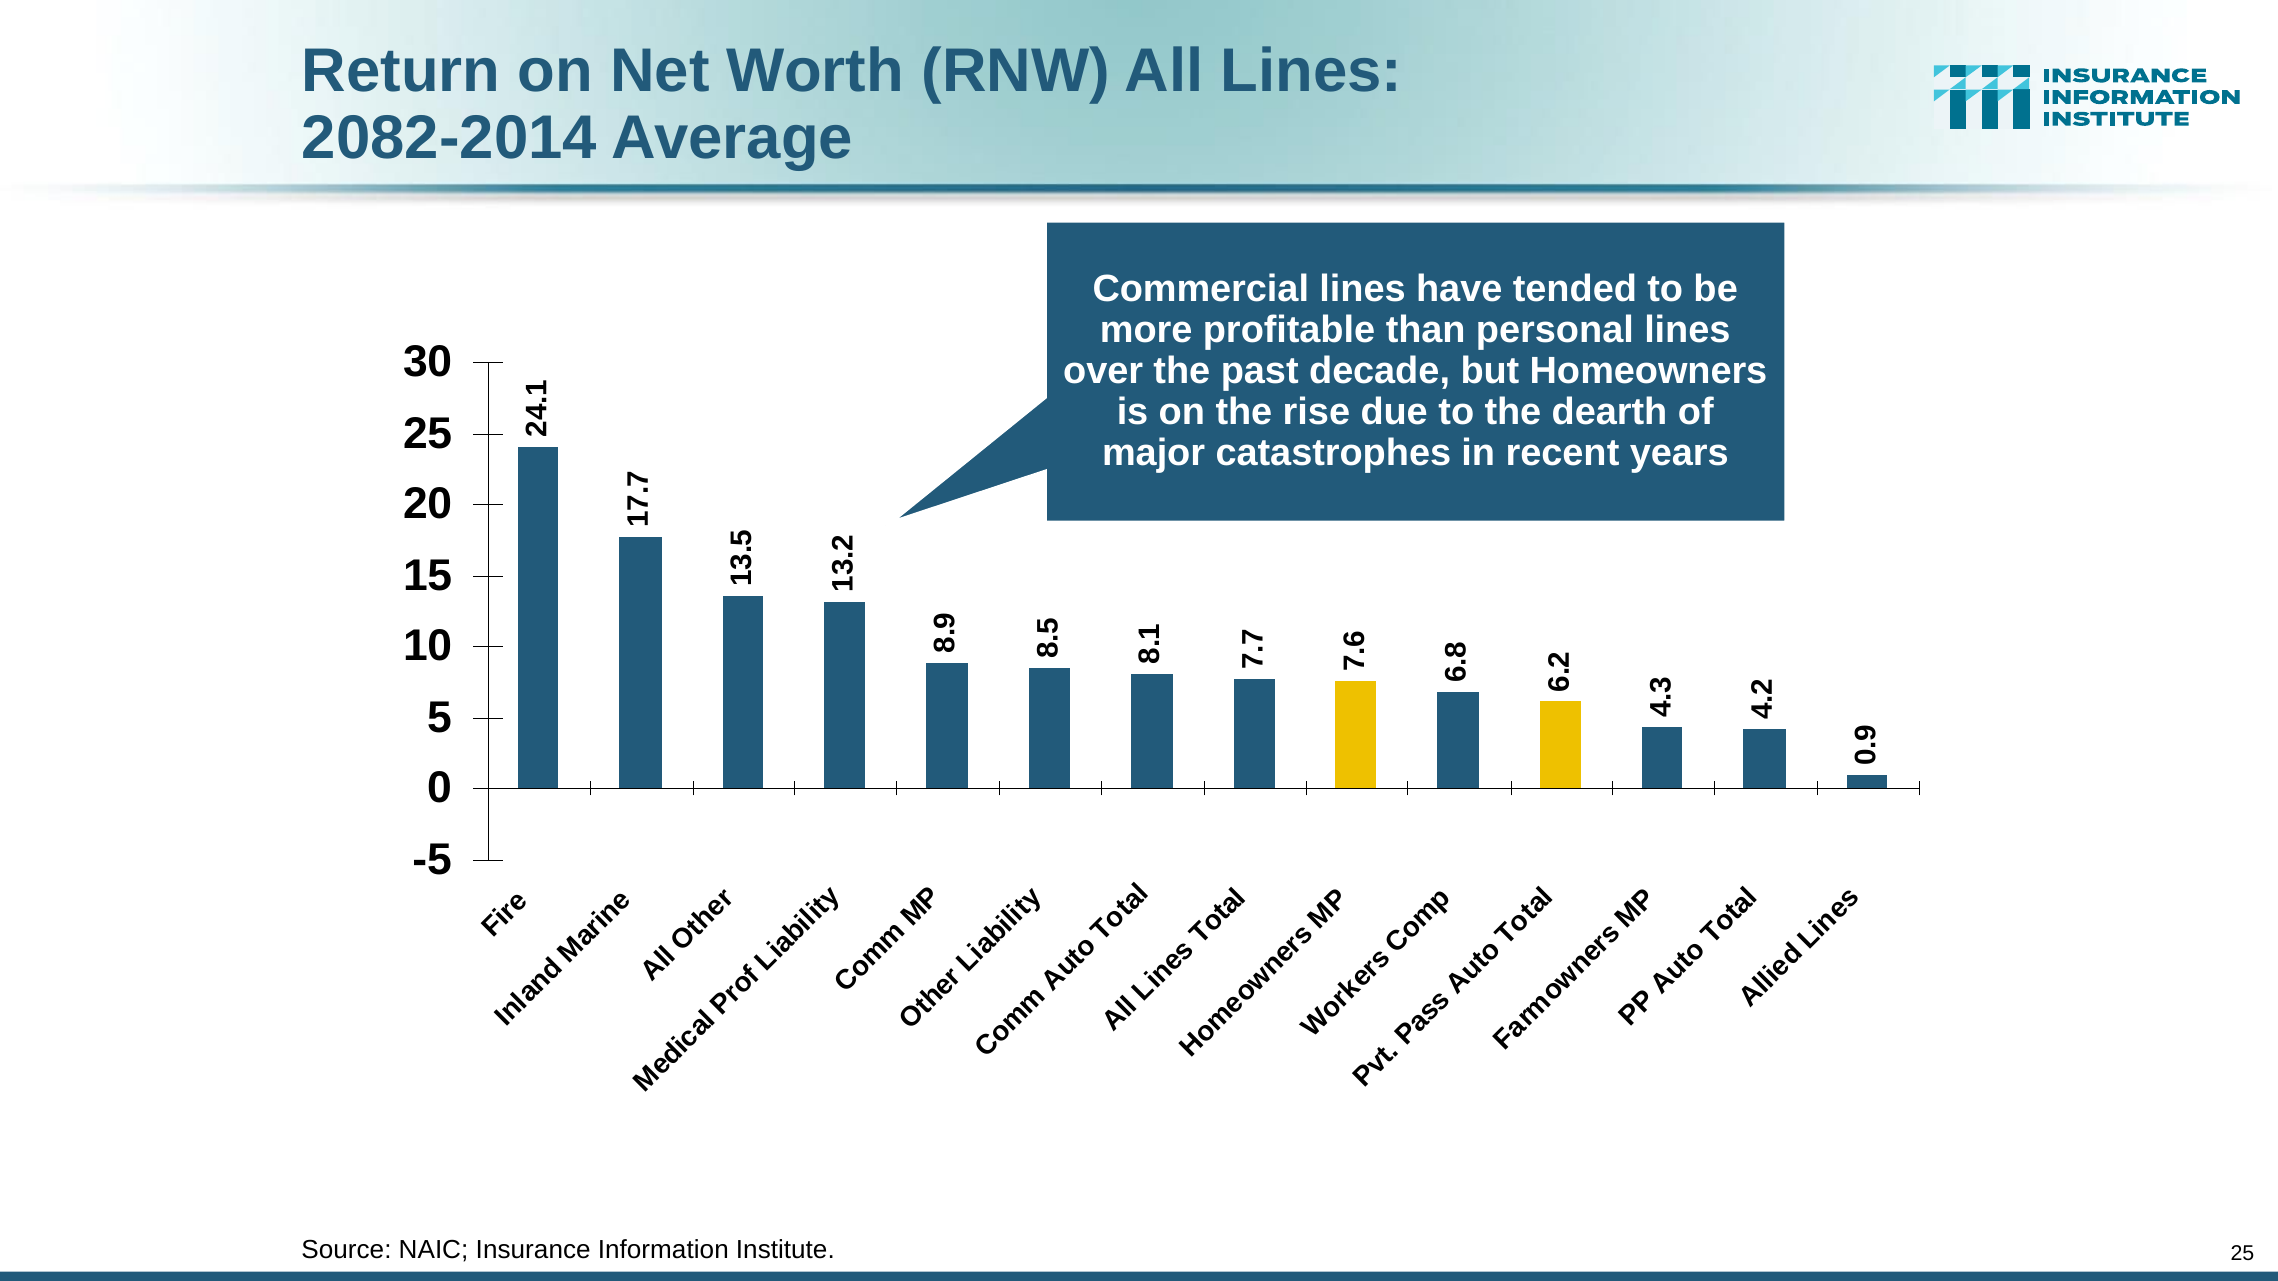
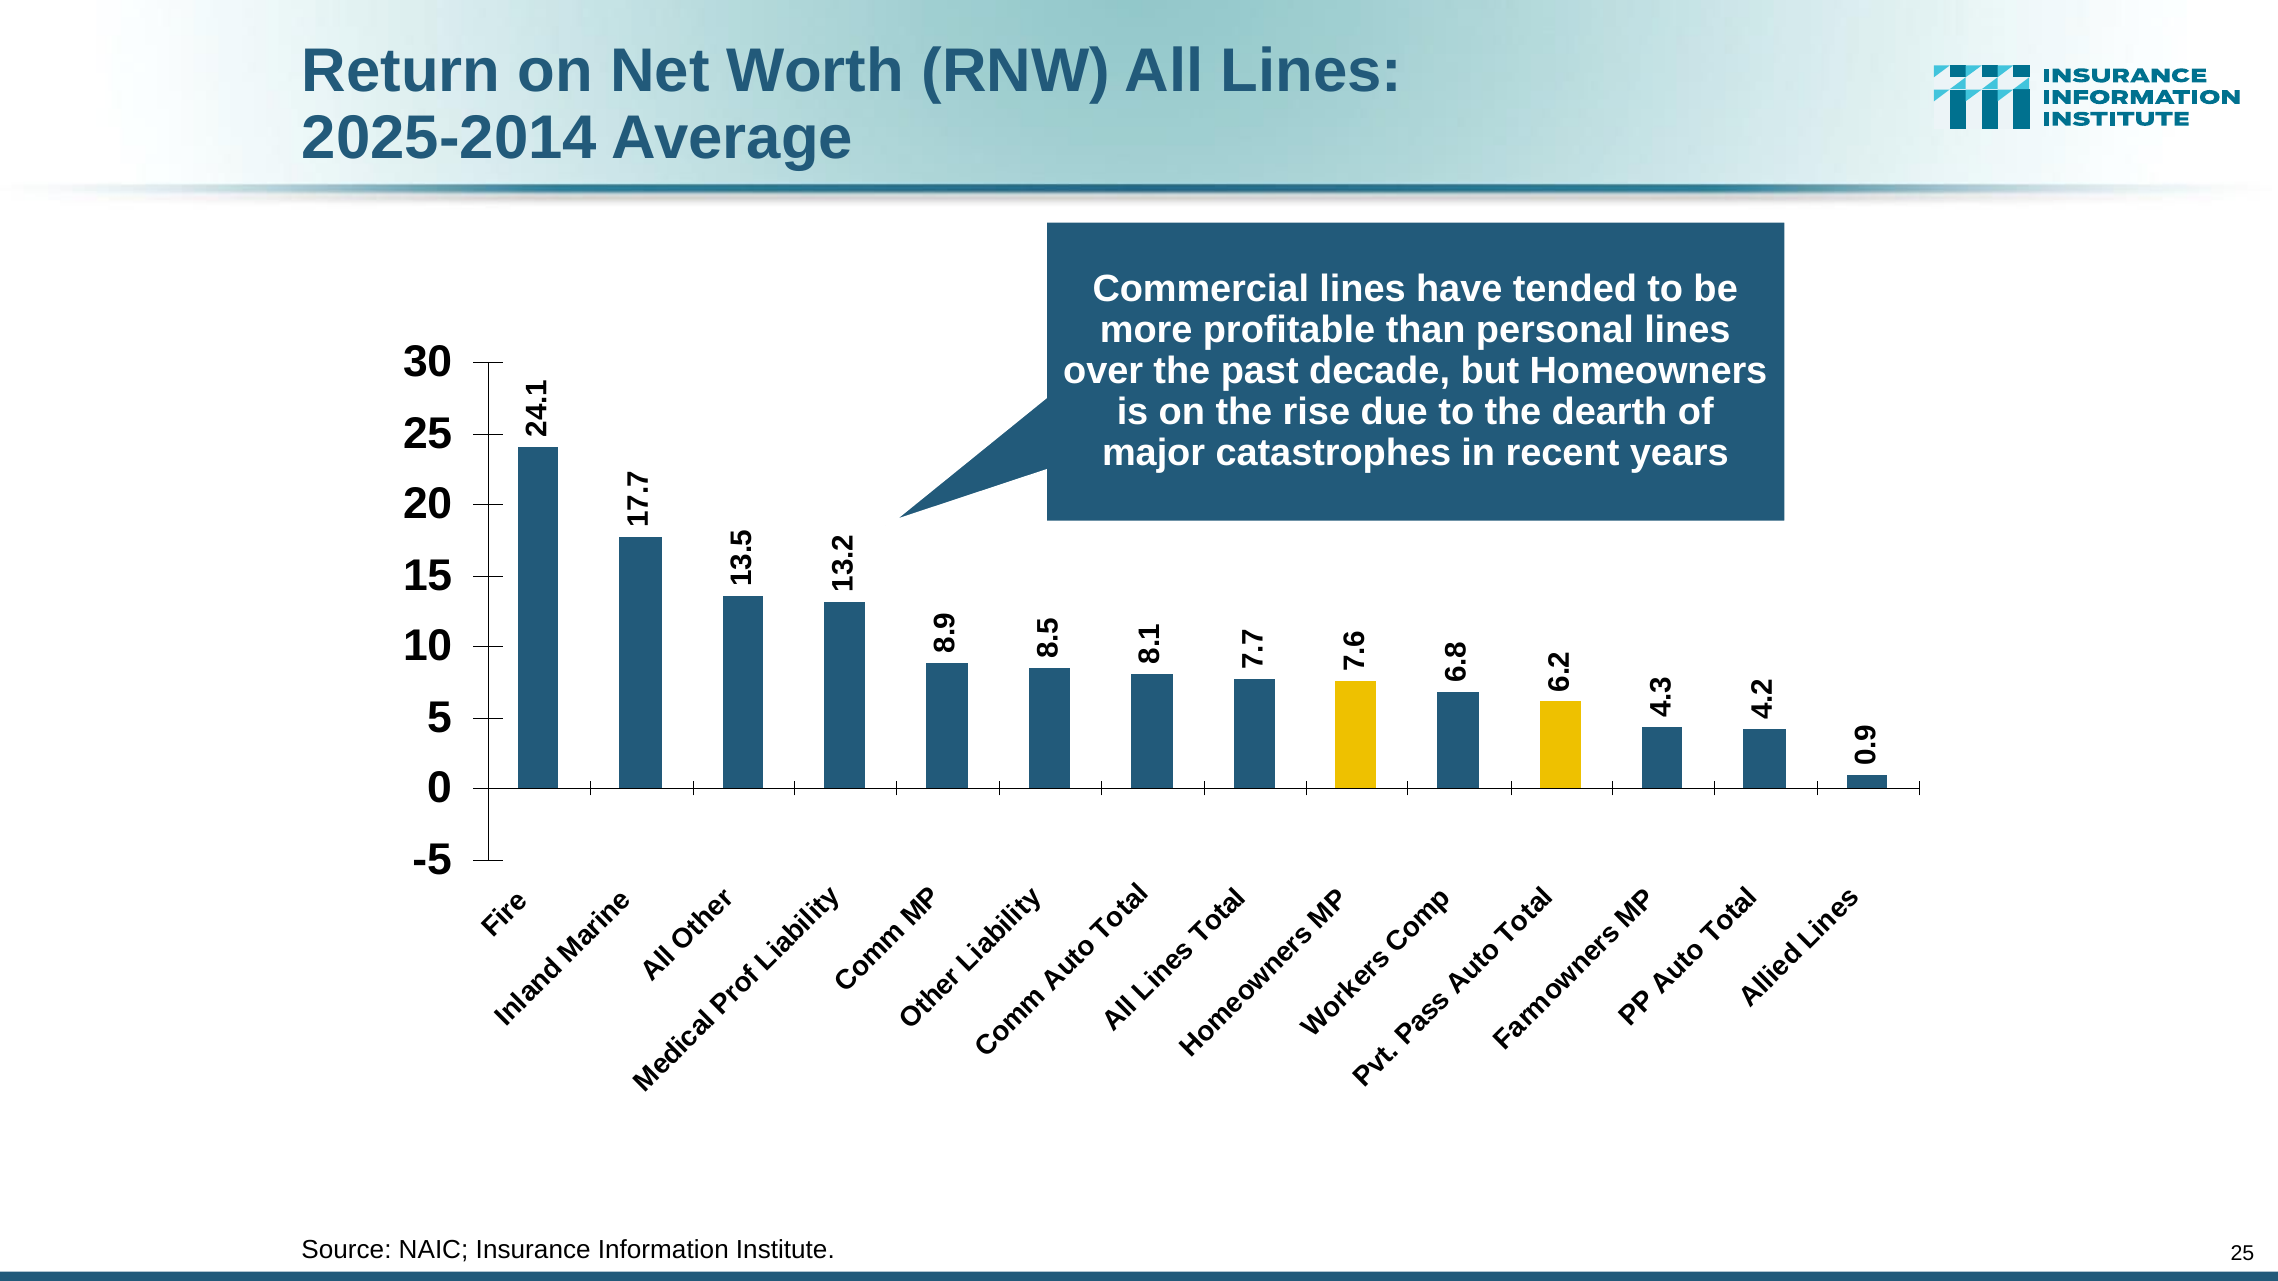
2082-2014: 2082-2014 -> 2025-2014 (449, 138)
